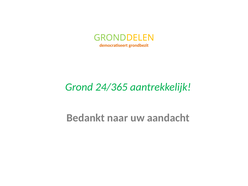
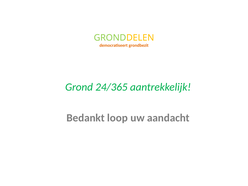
naar: naar -> loop (118, 118)
